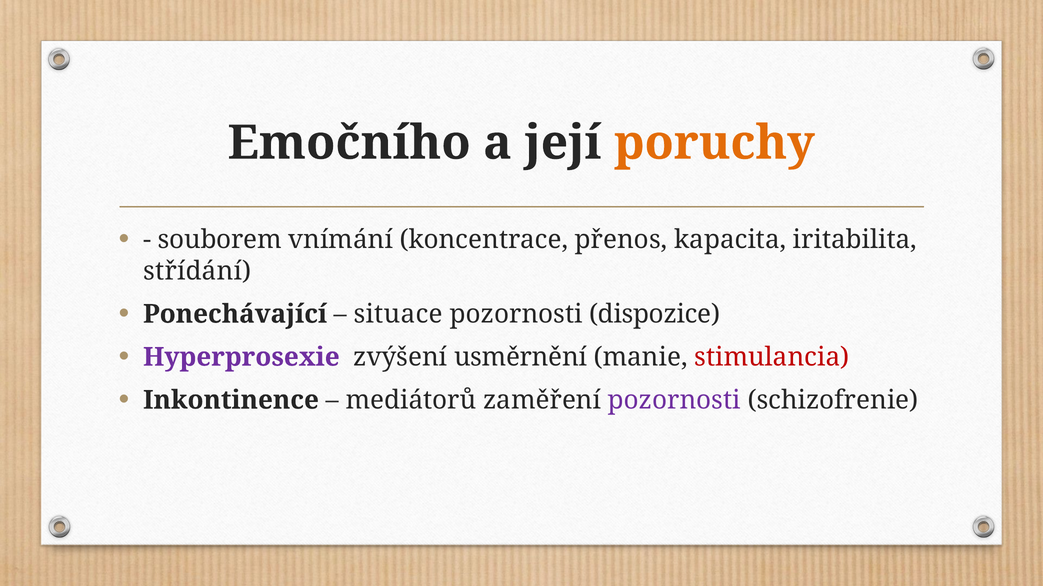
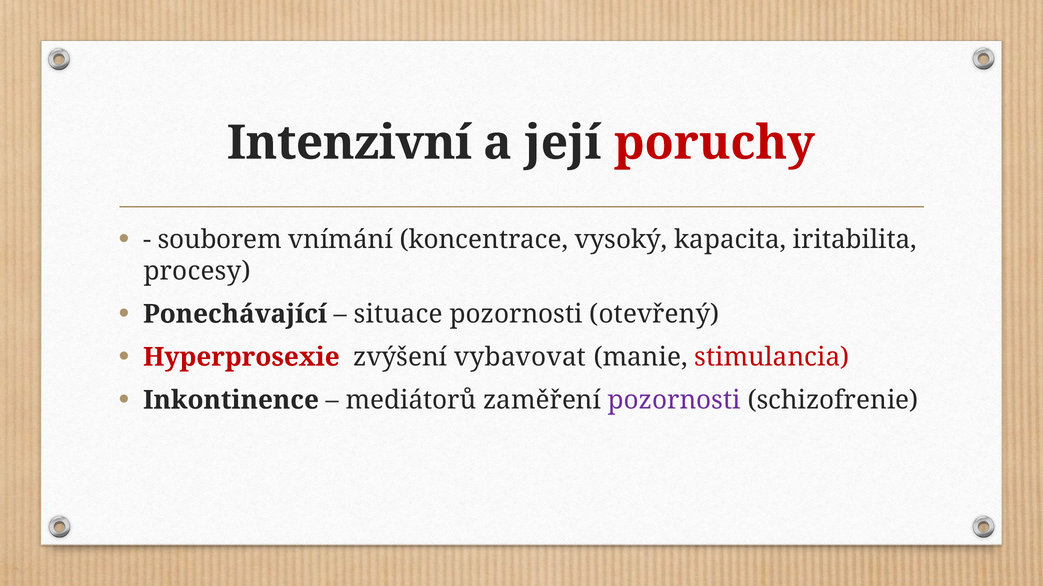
Emočního: Emočního -> Intenzivní (349, 143)
poruchy colour: orange -> red (714, 143)
přenos: přenos -> vysoký (621, 240)
střídání: střídání -> procesy (197, 271)
dispozice: dispozice -> otevřený (654, 314)
Hyperprosexie colour: purple -> red (241, 357)
usměrnění: usměrnění -> vybavovat (520, 357)
